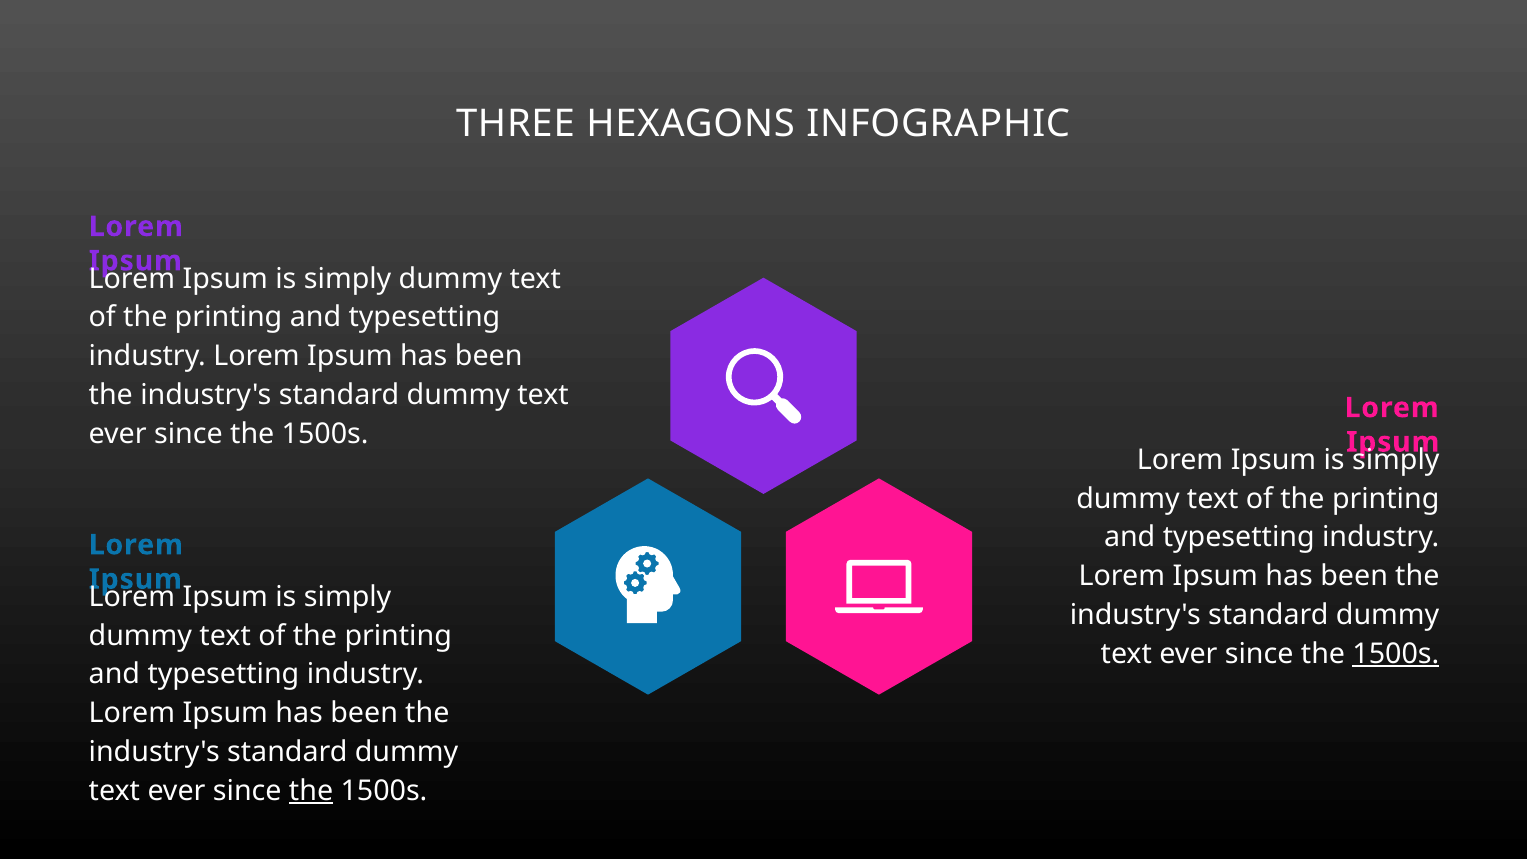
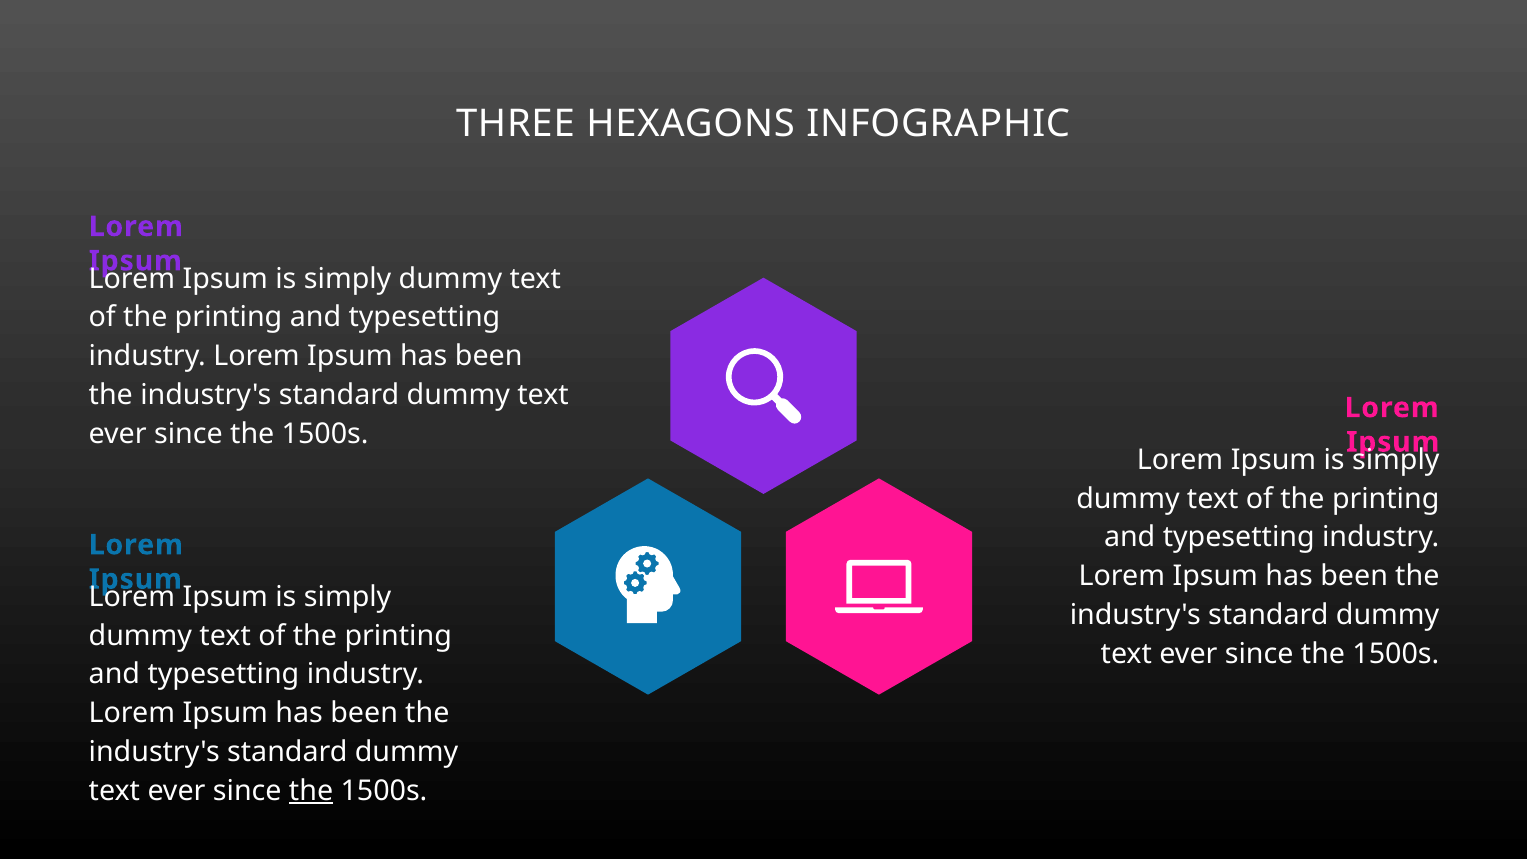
1500s underline: present -> none (1396, 654)
